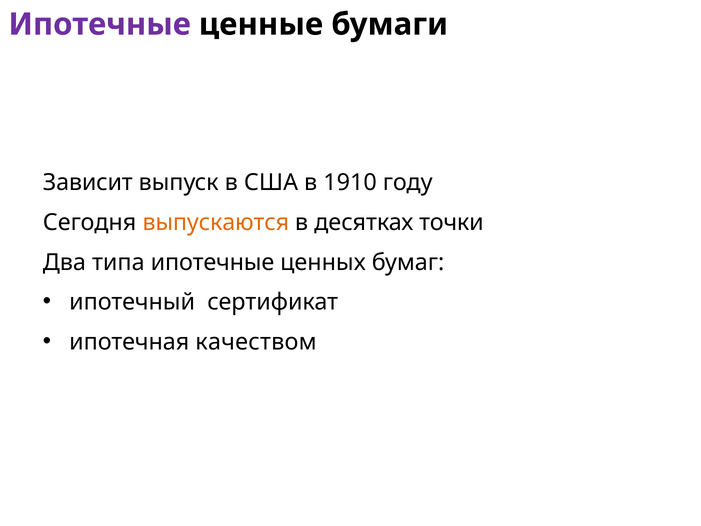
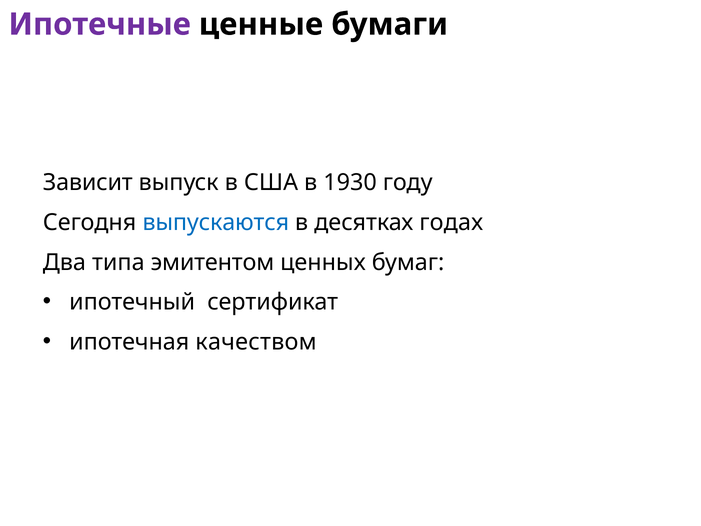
1910: 1910 -> 1930 (350, 183)
выпускаются colour: orange -> blue (216, 222)
точки: точки -> годах (451, 222)
типа ипотечные: ипотечные -> эмитентом (212, 262)
